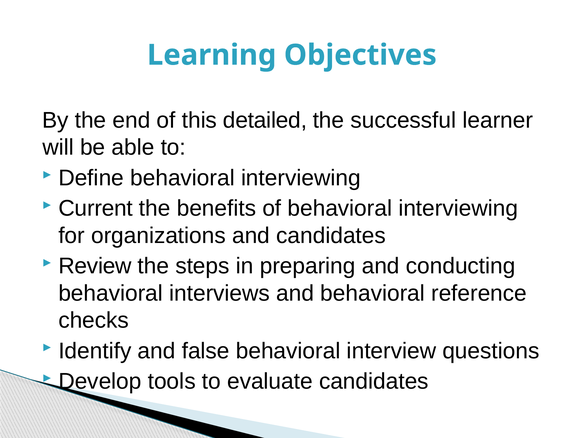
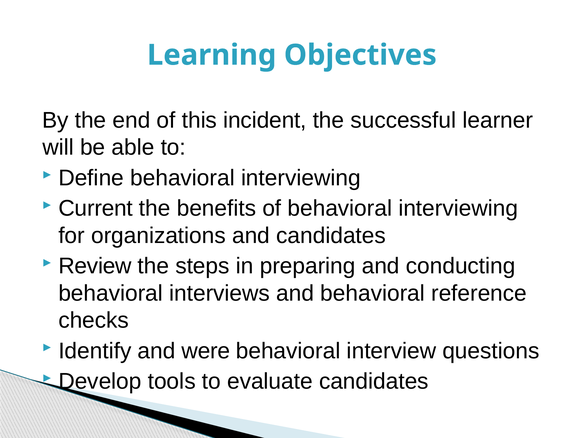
detailed: detailed -> incident (265, 120)
false: false -> were (206, 351)
